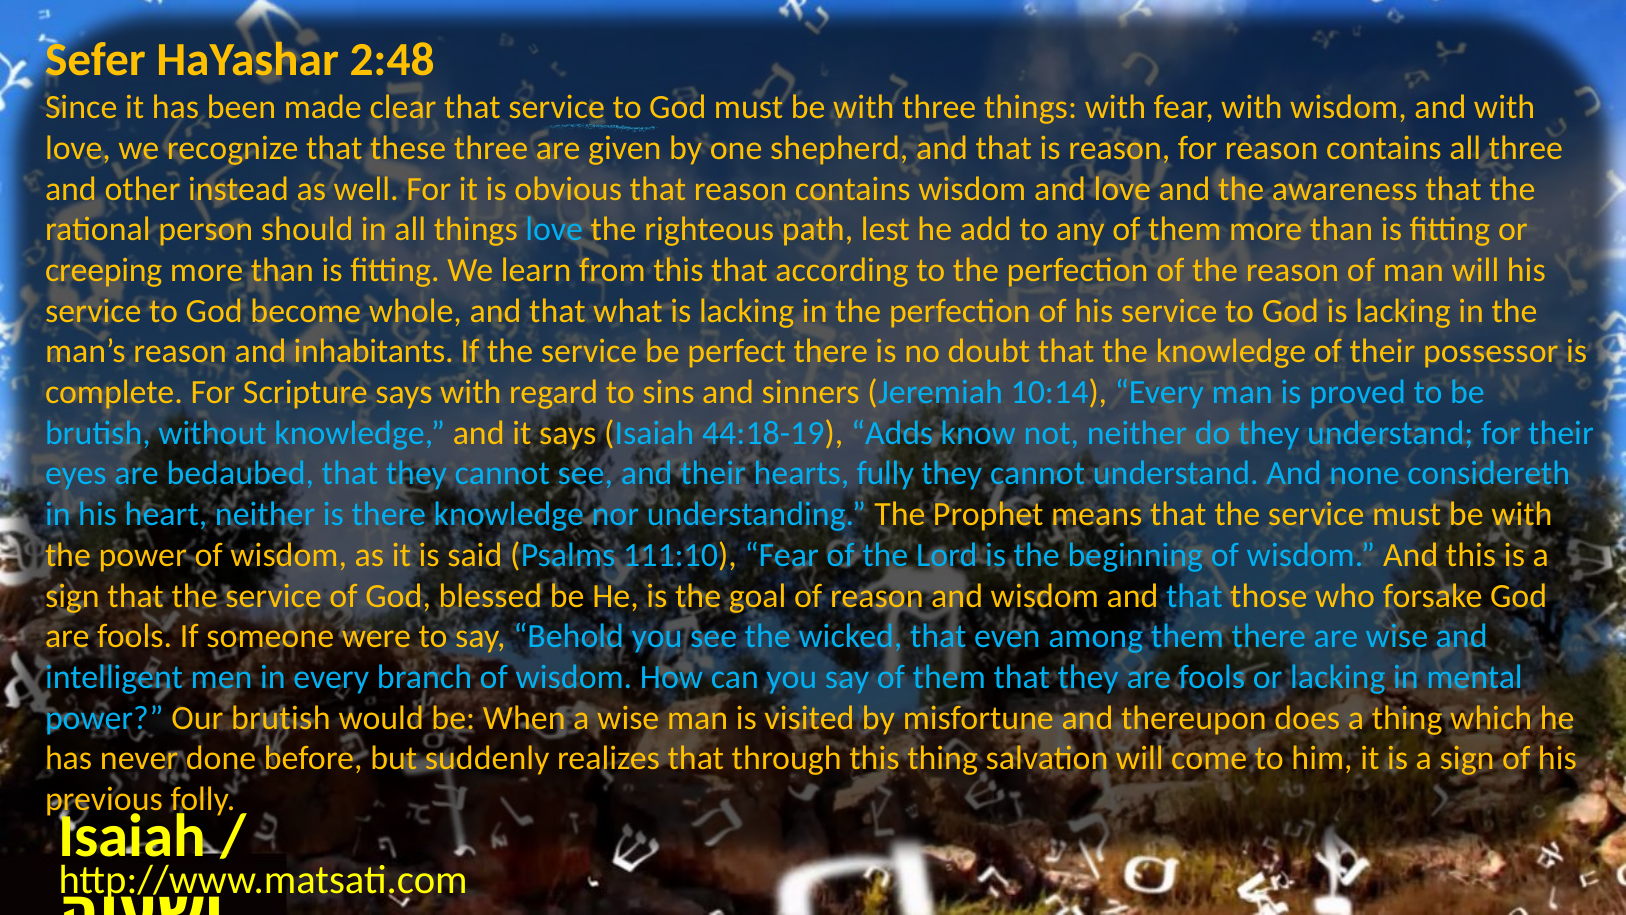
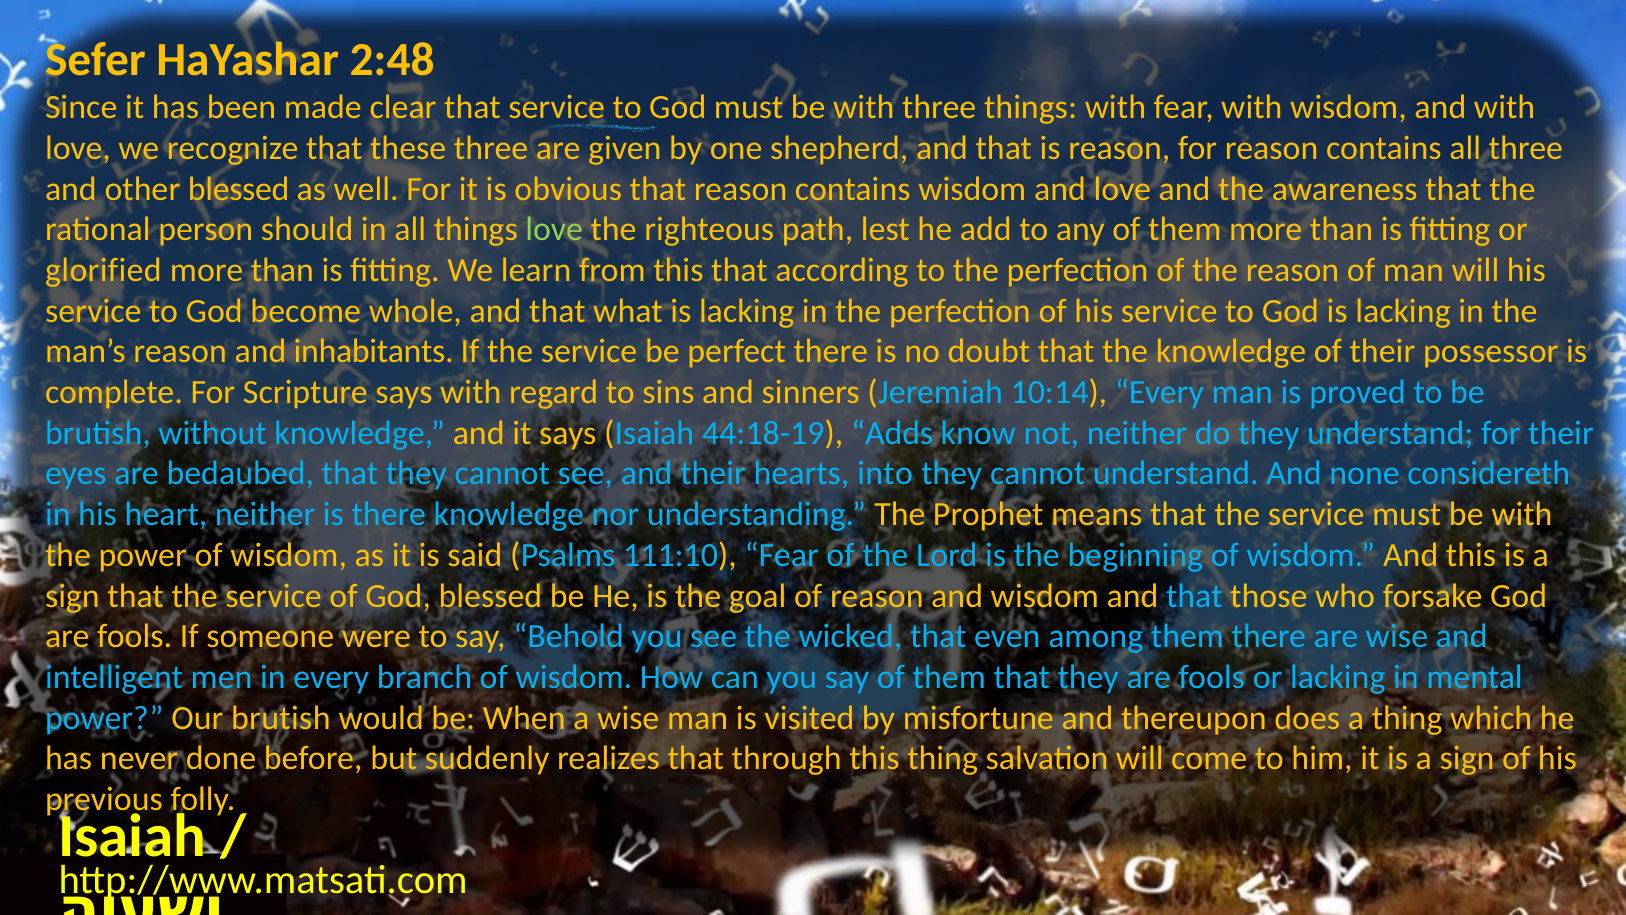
other instead: instead -> blessed (239, 189)
love colour: light blue -> light green (554, 230)
creeping: creeping -> glorified (103, 270)
fully: fully -> into (885, 474)
